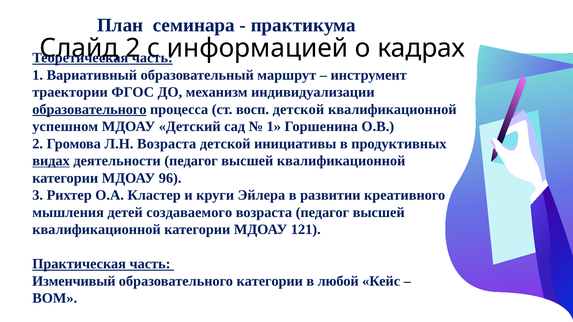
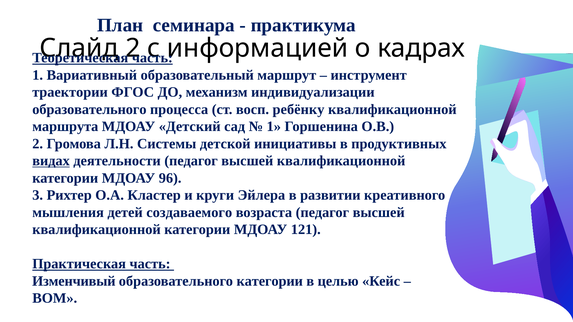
образовательного underline: present -> none (89, 109)
восп детской: детской -> ребёнку (298, 109)
успешном: успешном -> маршрута (65, 127)
Л.Н Возраста: Возраста -> Системы (167, 144)
любой: любой -> целью (338, 281)
